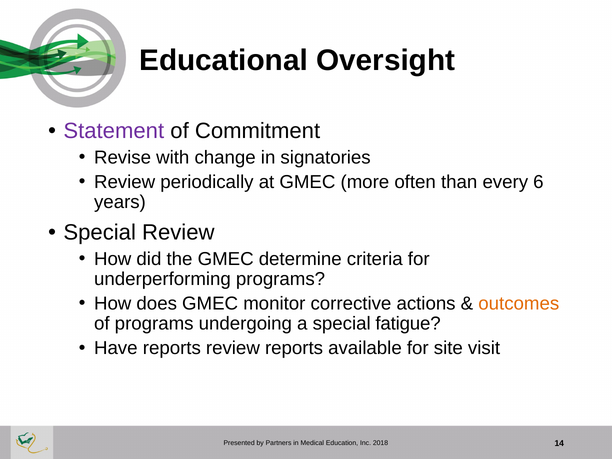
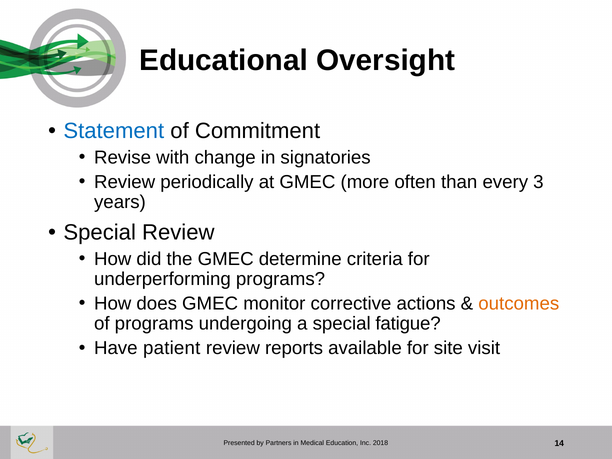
Statement colour: purple -> blue (114, 131)
6: 6 -> 3 (538, 182)
Have reports: reports -> patient (172, 348)
